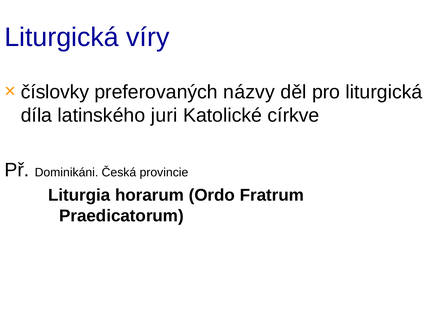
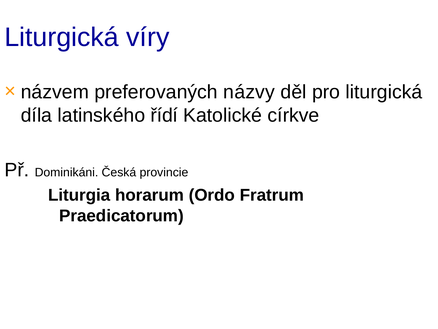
číslovky: číslovky -> názvem (55, 92)
juri: juri -> řídí (164, 115)
